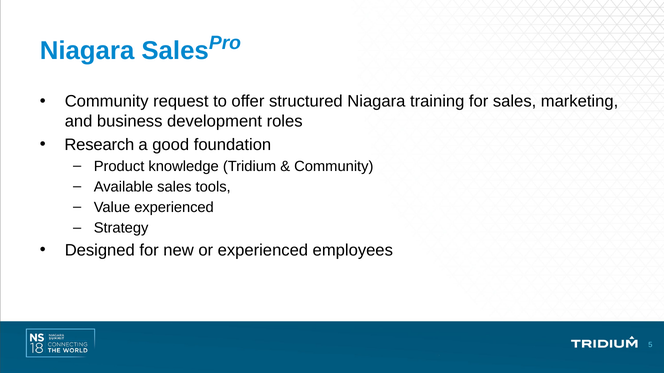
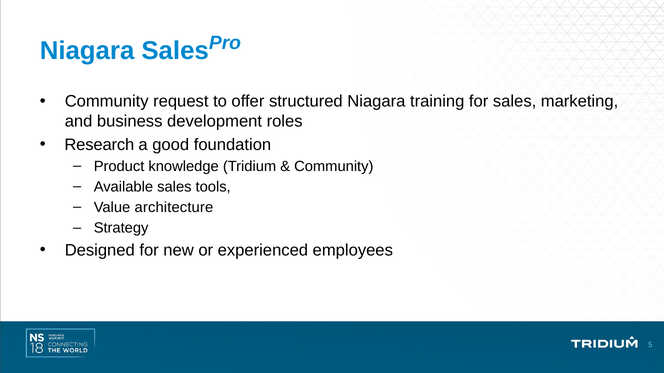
Value experienced: experienced -> architecture (174, 208)
